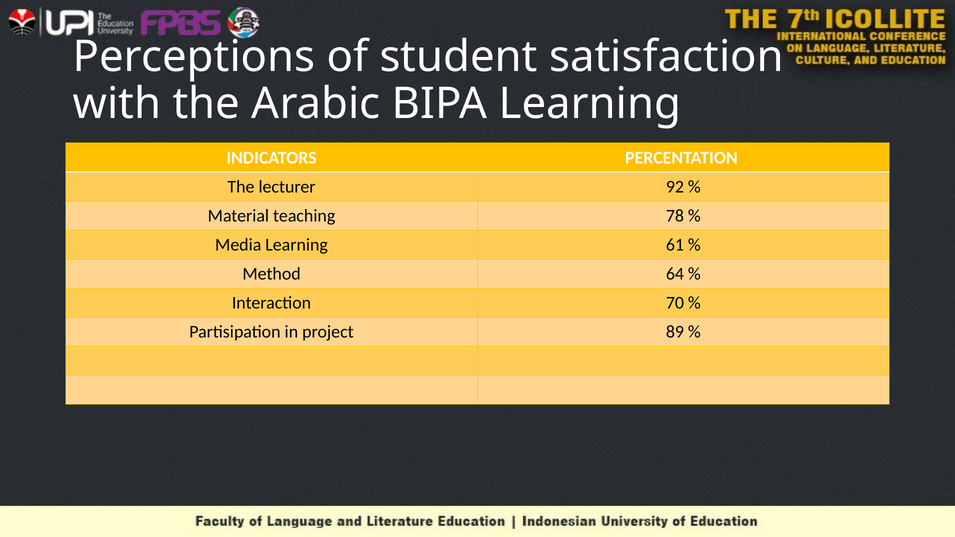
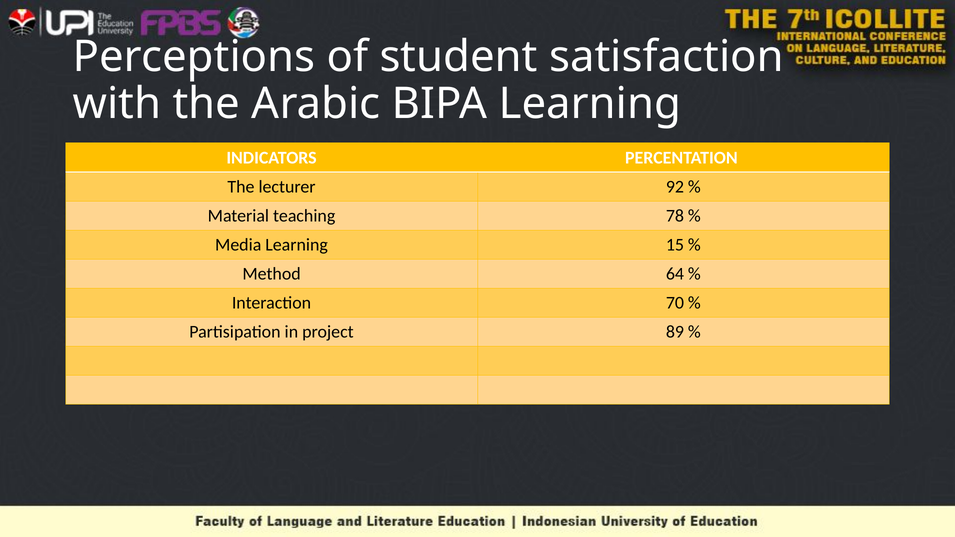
61: 61 -> 15 (675, 245)
